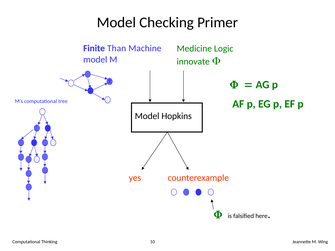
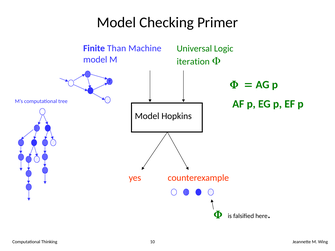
Medicine: Medicine -> Universal (194, 48)
innovate: innovate -> iteration (193, 62)
